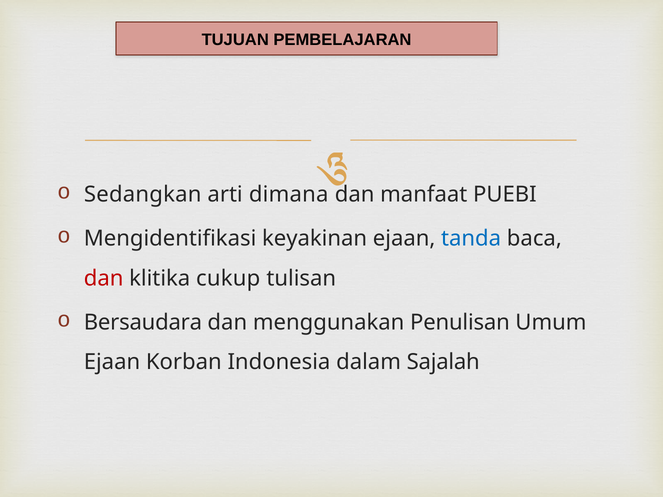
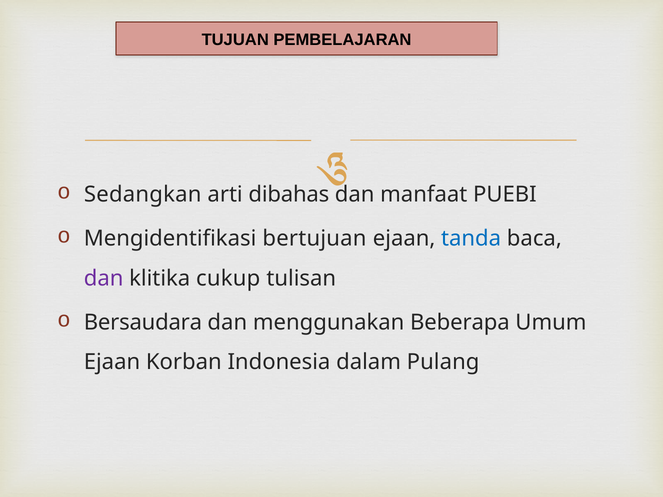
dimana: dimana -> dibahas (289, 194)
keyakinan: keyakinan -> bertujuan (314, 239)
dan colour: red -> purple (104, 278)
Penulisan: Penulisan -> Beberapa (460, 323)
Sajalah: Sajalah -> Pulang (443, 362)
